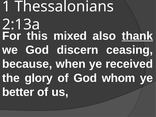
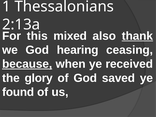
discern: discern -> hearing (78, 50)
because underline: none -> present (27, 64)
whom: whom -> saved (118, 78)
better: better -> found (18, 92)
